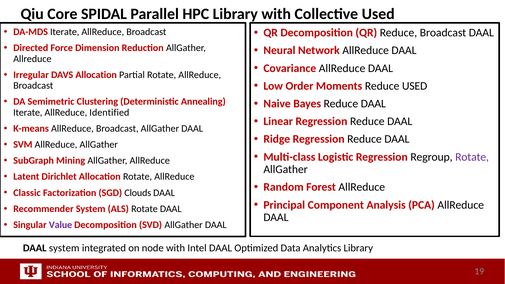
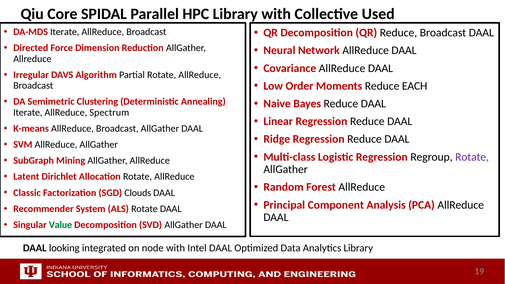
DAVS Allocation: Allocation -> Algorithm (96, 75)
Reduce USED: USED -> EACH (415, 86)
Identified: Identified -> Spectrum (109, 112)
Value colour: purple -> green (61, 225)
DAAL system: system -> looking (64, 248)
